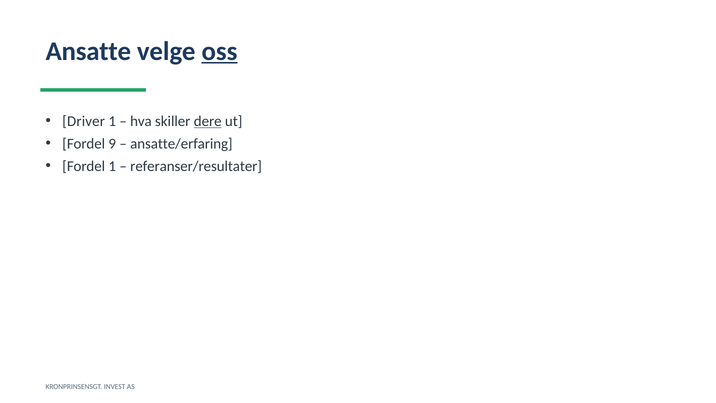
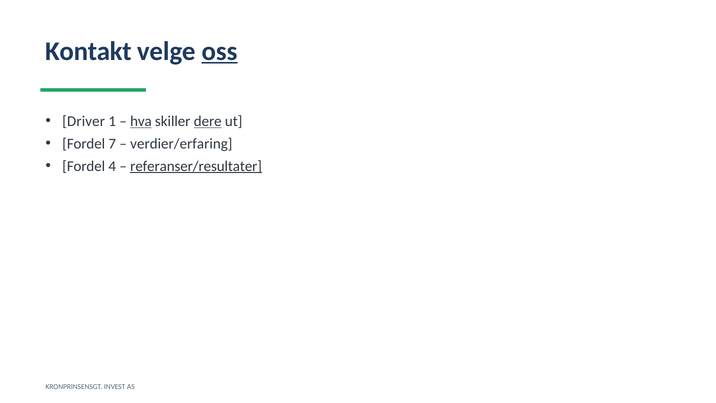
Ansatte: Ansatte -> Kontakt (88, 51)
hva underline: none -> present (141, 121)
9: 9 -> 7 (112, 144)
ansatte/erfaring: ansatte/erfaring -> verdier/erfaring (181, 144)
Fordel 1: 1 -> 4 (112, 166)
referanser/resultater underline: none -> present (196, 166)
